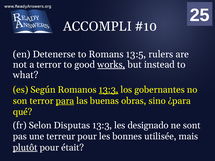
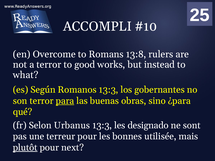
Detenerse: Detenerse -> Overcome (54, 54)
13:5: 13:5 -> 13:8 (136, 54)
works underline: present -> none (111, 65)
13:3 underline: present -> none (109, 90)
Disputas: Disputas -> Urbanus (72, 126)
était: était -> next (73, 148)
